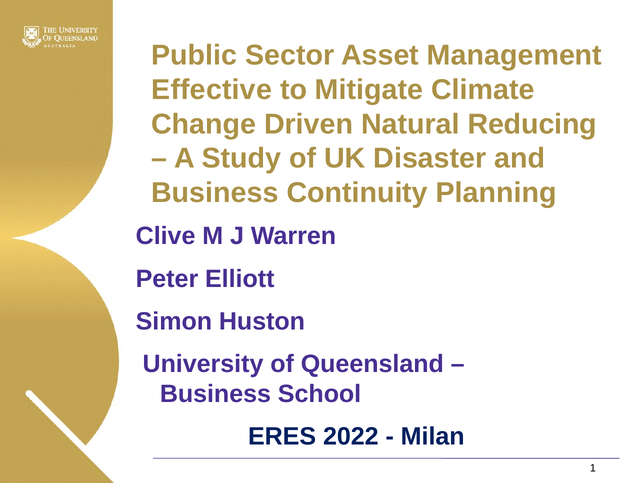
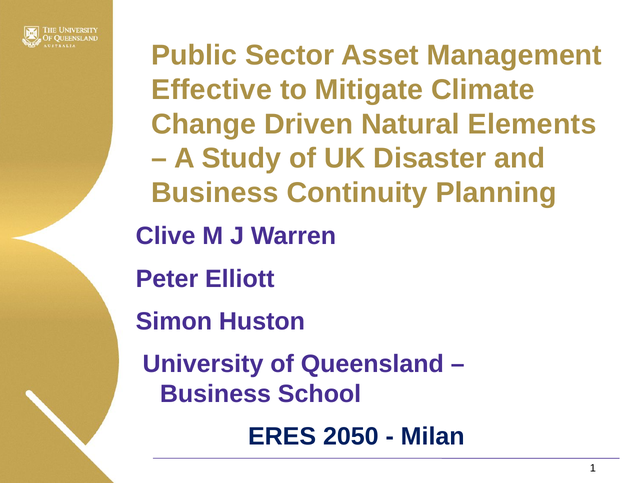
Reducing: Reducing -> Elements (532, 124)
2022: 2022 -> 2050 (351, 437)
